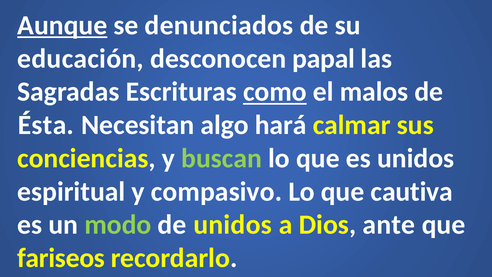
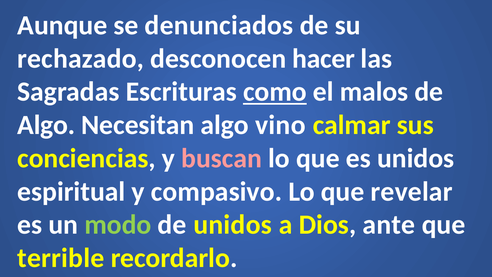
Aunque underline: present -> none (62, 25)
educación: educación -> rechazado (81, 59)
papal: papal -> hacer (324, 59)
Ésta: Ésta -> Algo (46, 125)
hará: hará -> vino (280, 125)
buscan colour: light green -> pink (222, 158)
cautiva: cautiva -> revelar (412, 191)
fariseos: fariseos -> terrible (61, 258)
